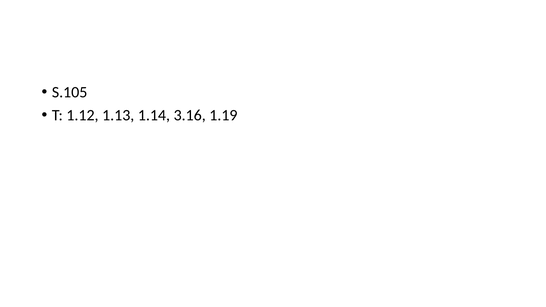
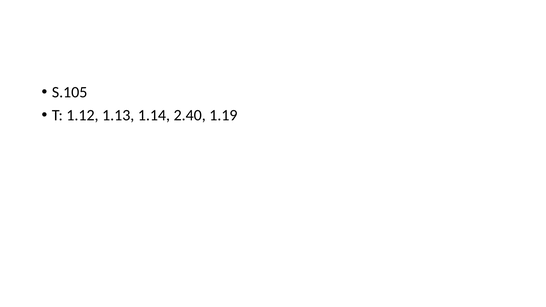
3.16: 3.16 -> 2.40 (190, 115)
